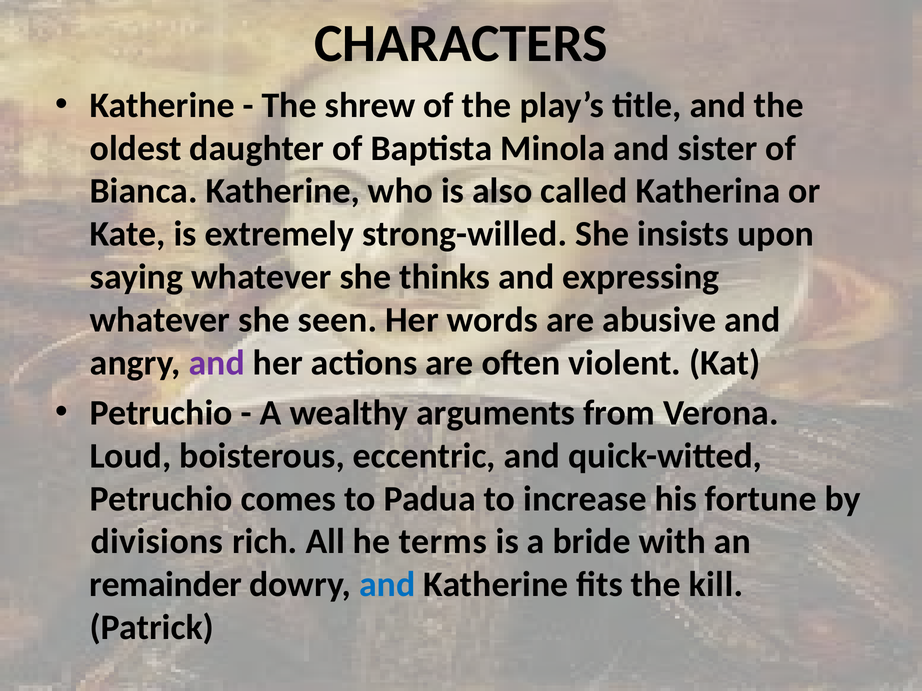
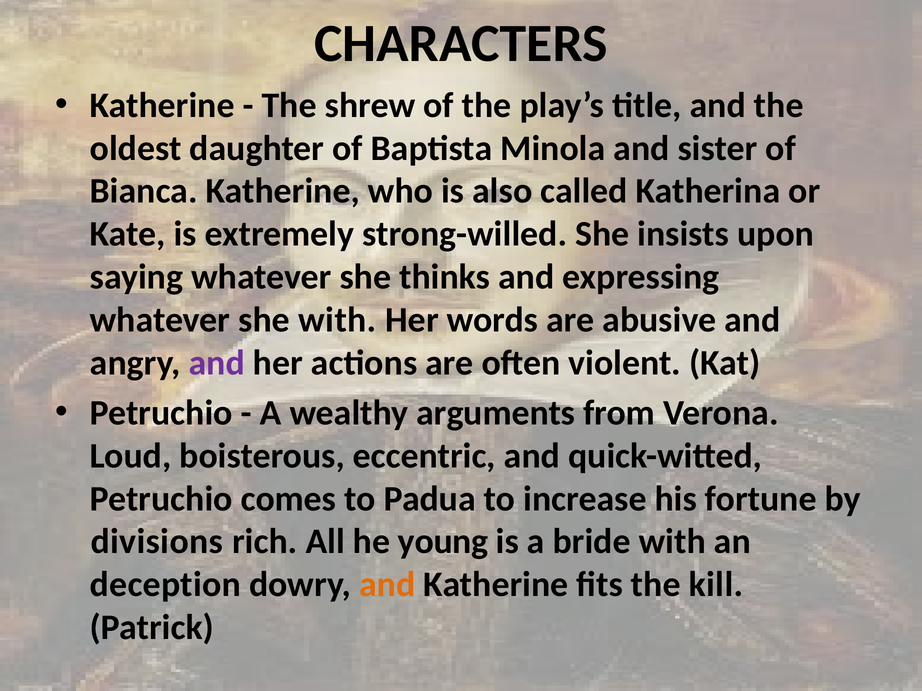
she seen: seen -> with (337, 320)
terms: terms -> young (443, 542)
remainder: remainder -> deception (165, 585)
and colour: blue -> orange (387, 585)
